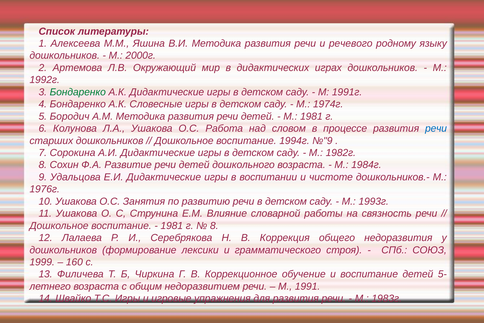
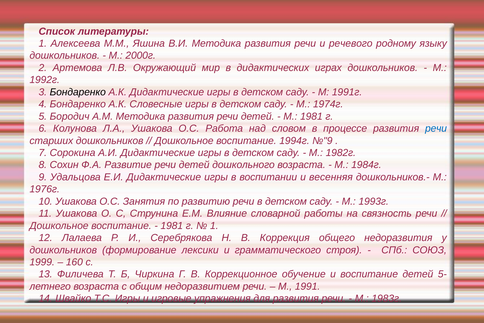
Бондаренко colour: green -> black (78, 92)
чистоте: чистоте -> весенняя (331, 177)
8: 8 -> 1 (214, 225)
